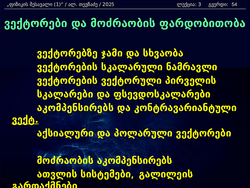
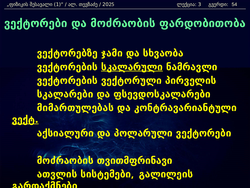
სკალარული underline: none -> present (132, 67)
აკომპენსირებს: აკომპენსირებს -> მიმართულებას (75, 108)
მოძრაობის აკომპენსირებს: აკომპენსირებს -> თვითმფრინავი (135, 160)
